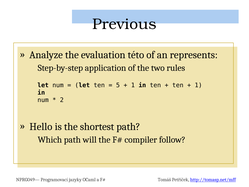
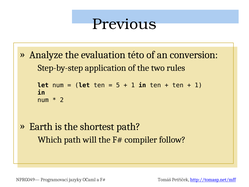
represents: represents -> conversion (194, 55)
Hello: Hello -> Earth (41, 127)
